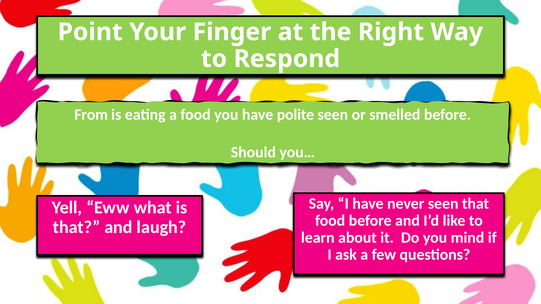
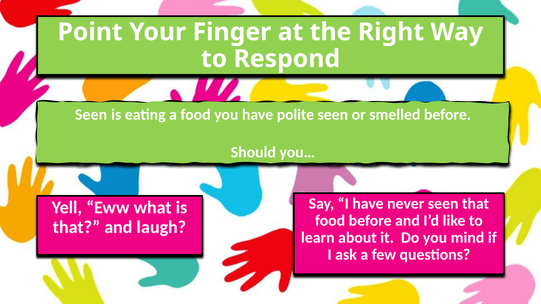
From: From -> Seen (91, 115)
